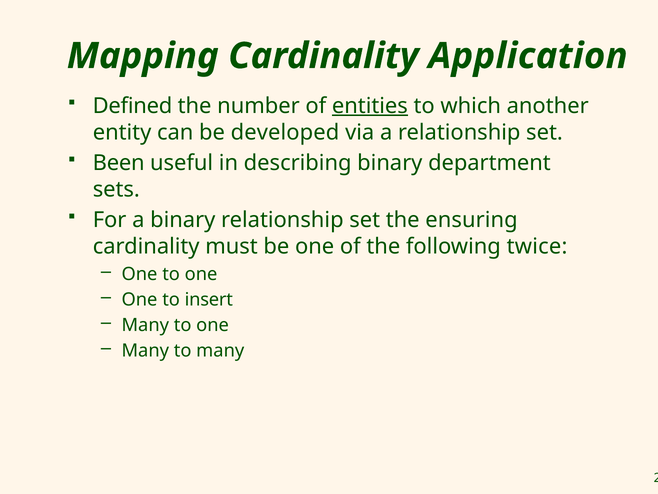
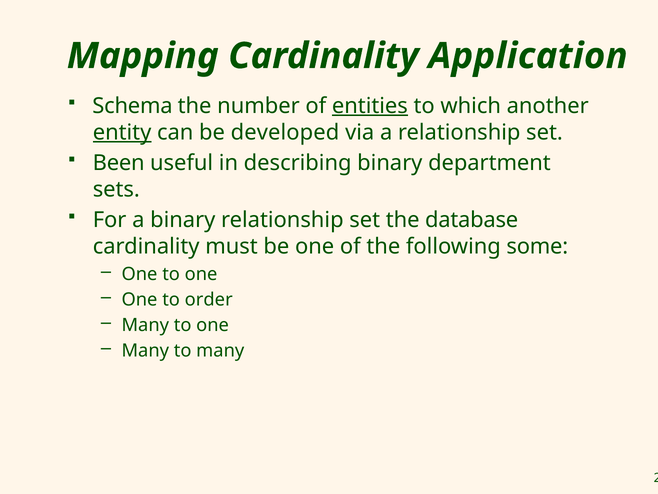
Defined: Defined -> Schema (132, 106)
entity underline: none -> present (122, 132)
ensuring: ensuring -> database (472, 220)
twice: twice -> some (537, 246)
insert: insert -> order (209, 299)
